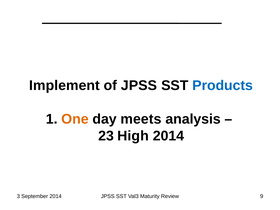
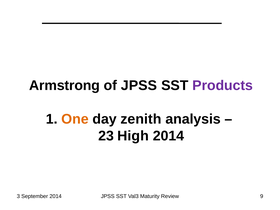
Implement: Implement -> Armstrong (65, 85)
Products colour: blue -> purple (223, 85)
meets: meets -> zenith (141, 119)
